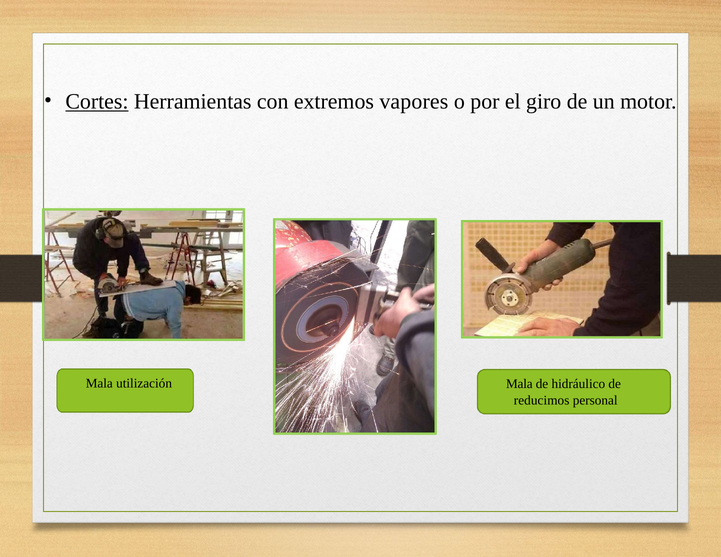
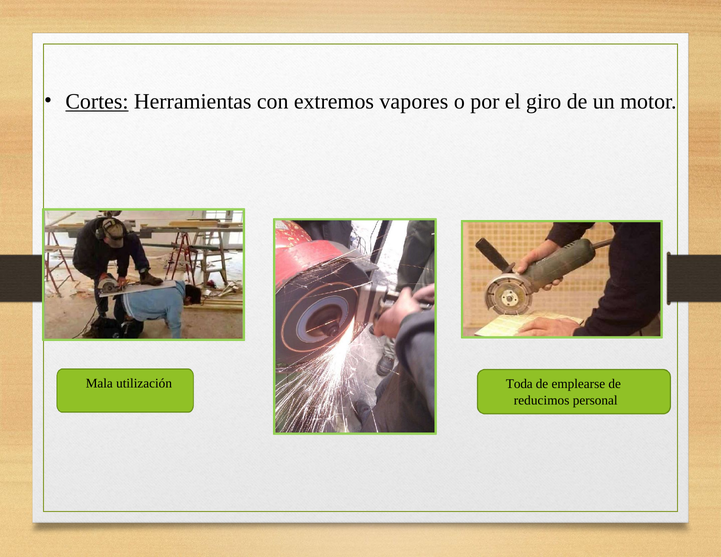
Mala: Mala -> Toda (519, 384)
hidráulico: hidráulico -> emplearse (578, 384)
